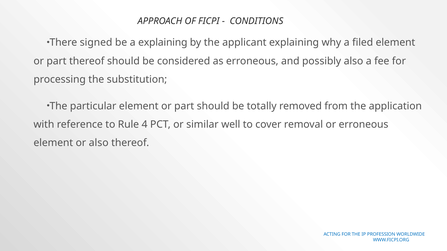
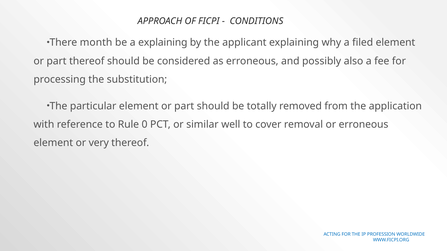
signed: signed -> month (96, 43)
4: 4 -> 0 (145, 125)
or also: also -> very (99, 143)
